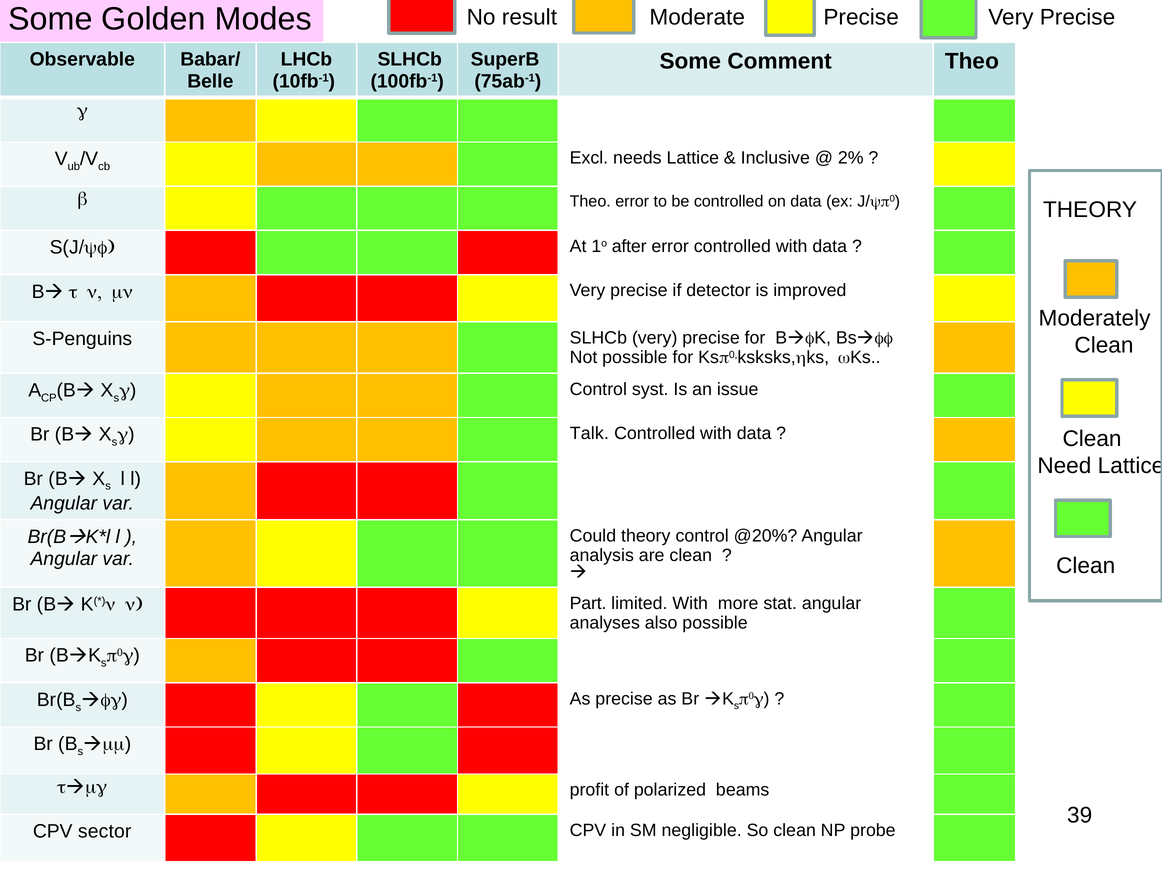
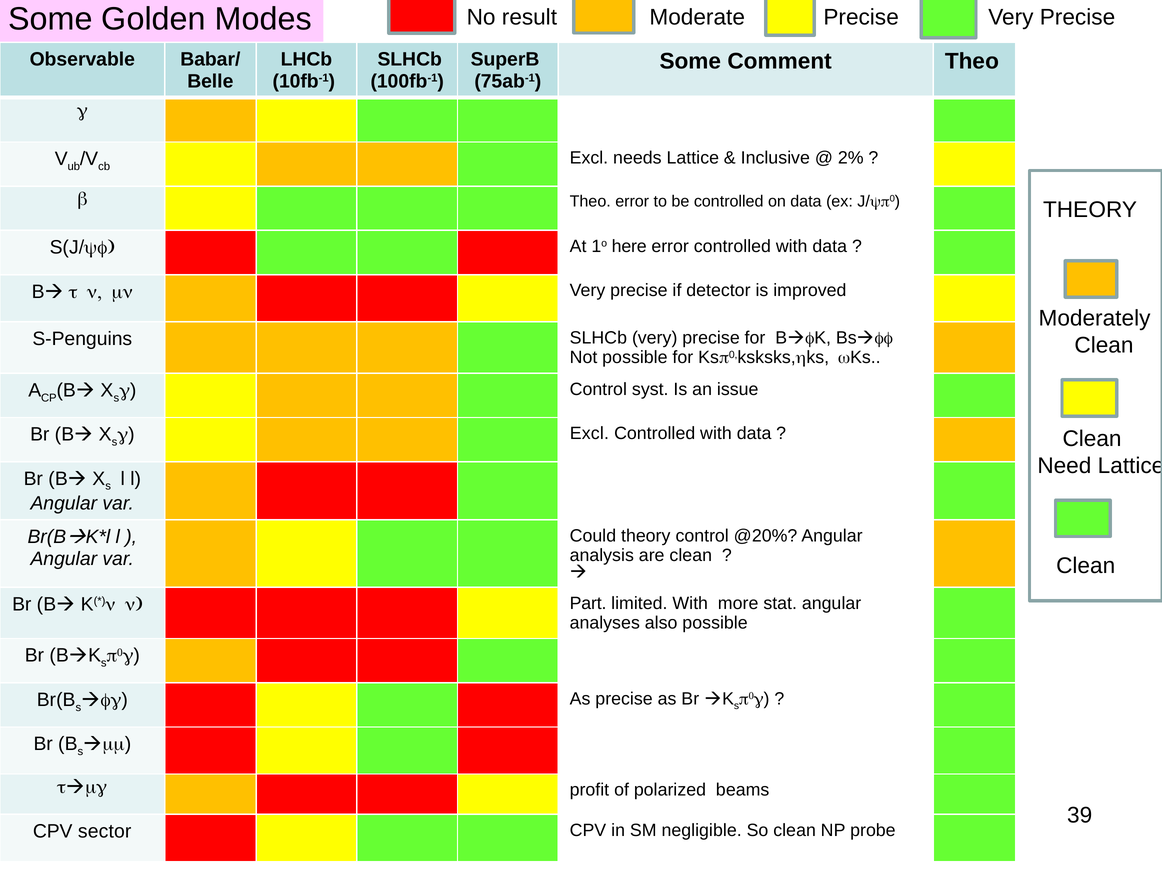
after: after -> here (629, 246)
g Talk: Talk -> Excl (589, 433)
